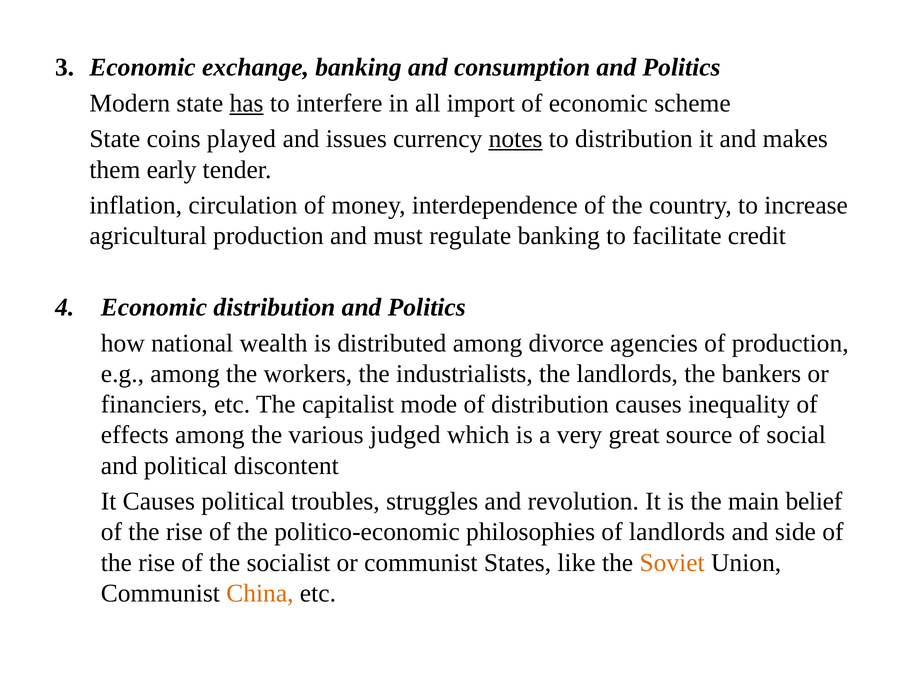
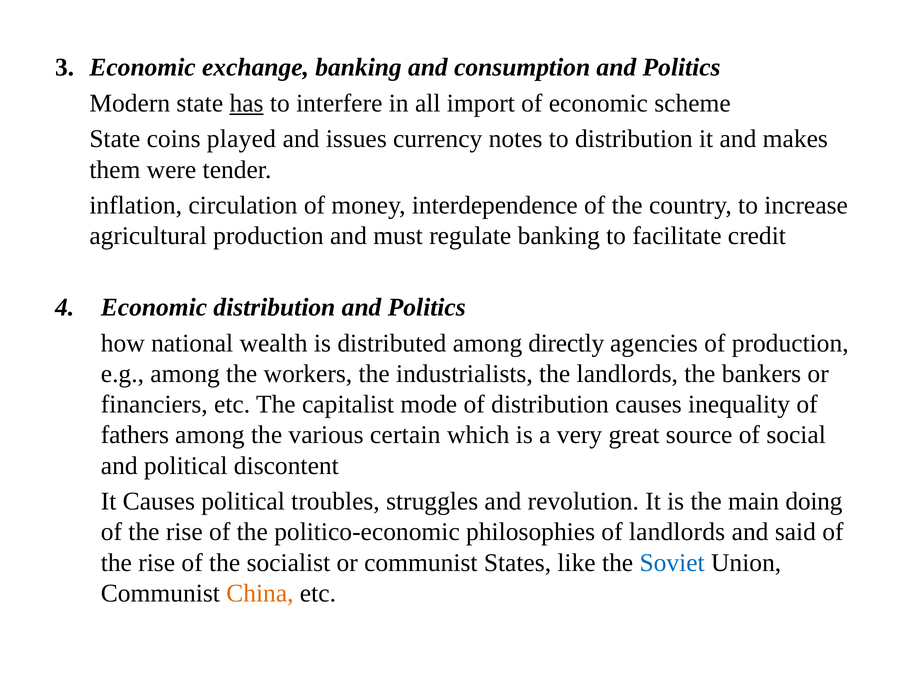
notes underline: present -> none (516, 139)
early: early -> were (171, 170)
divorce: divorce -> directly (566, 343)
effects: effects -> fathers (135, 435)
judged: judged -> certain (405, 435)
belief: belief -> doing (814, 501)
side: side -> said (795, 532)
Soviet colour: orange -> blue (672, 562)
